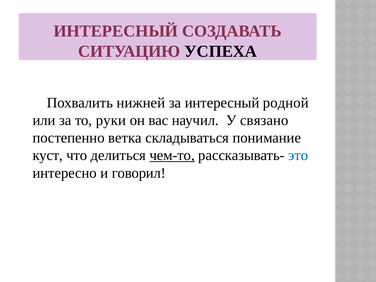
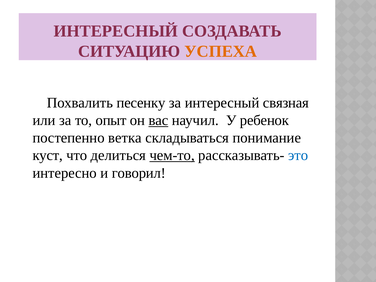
УСПЕХА colour: black -> orange (221, 51)
нижней: нижней -> песенку (141, 103)
родной: родной -> связная (286, 103)
руки: руки -> опыт (111, 120)
вас underline: none -> present (158, 120)
связано: связано -> ребенок (264, 120)
